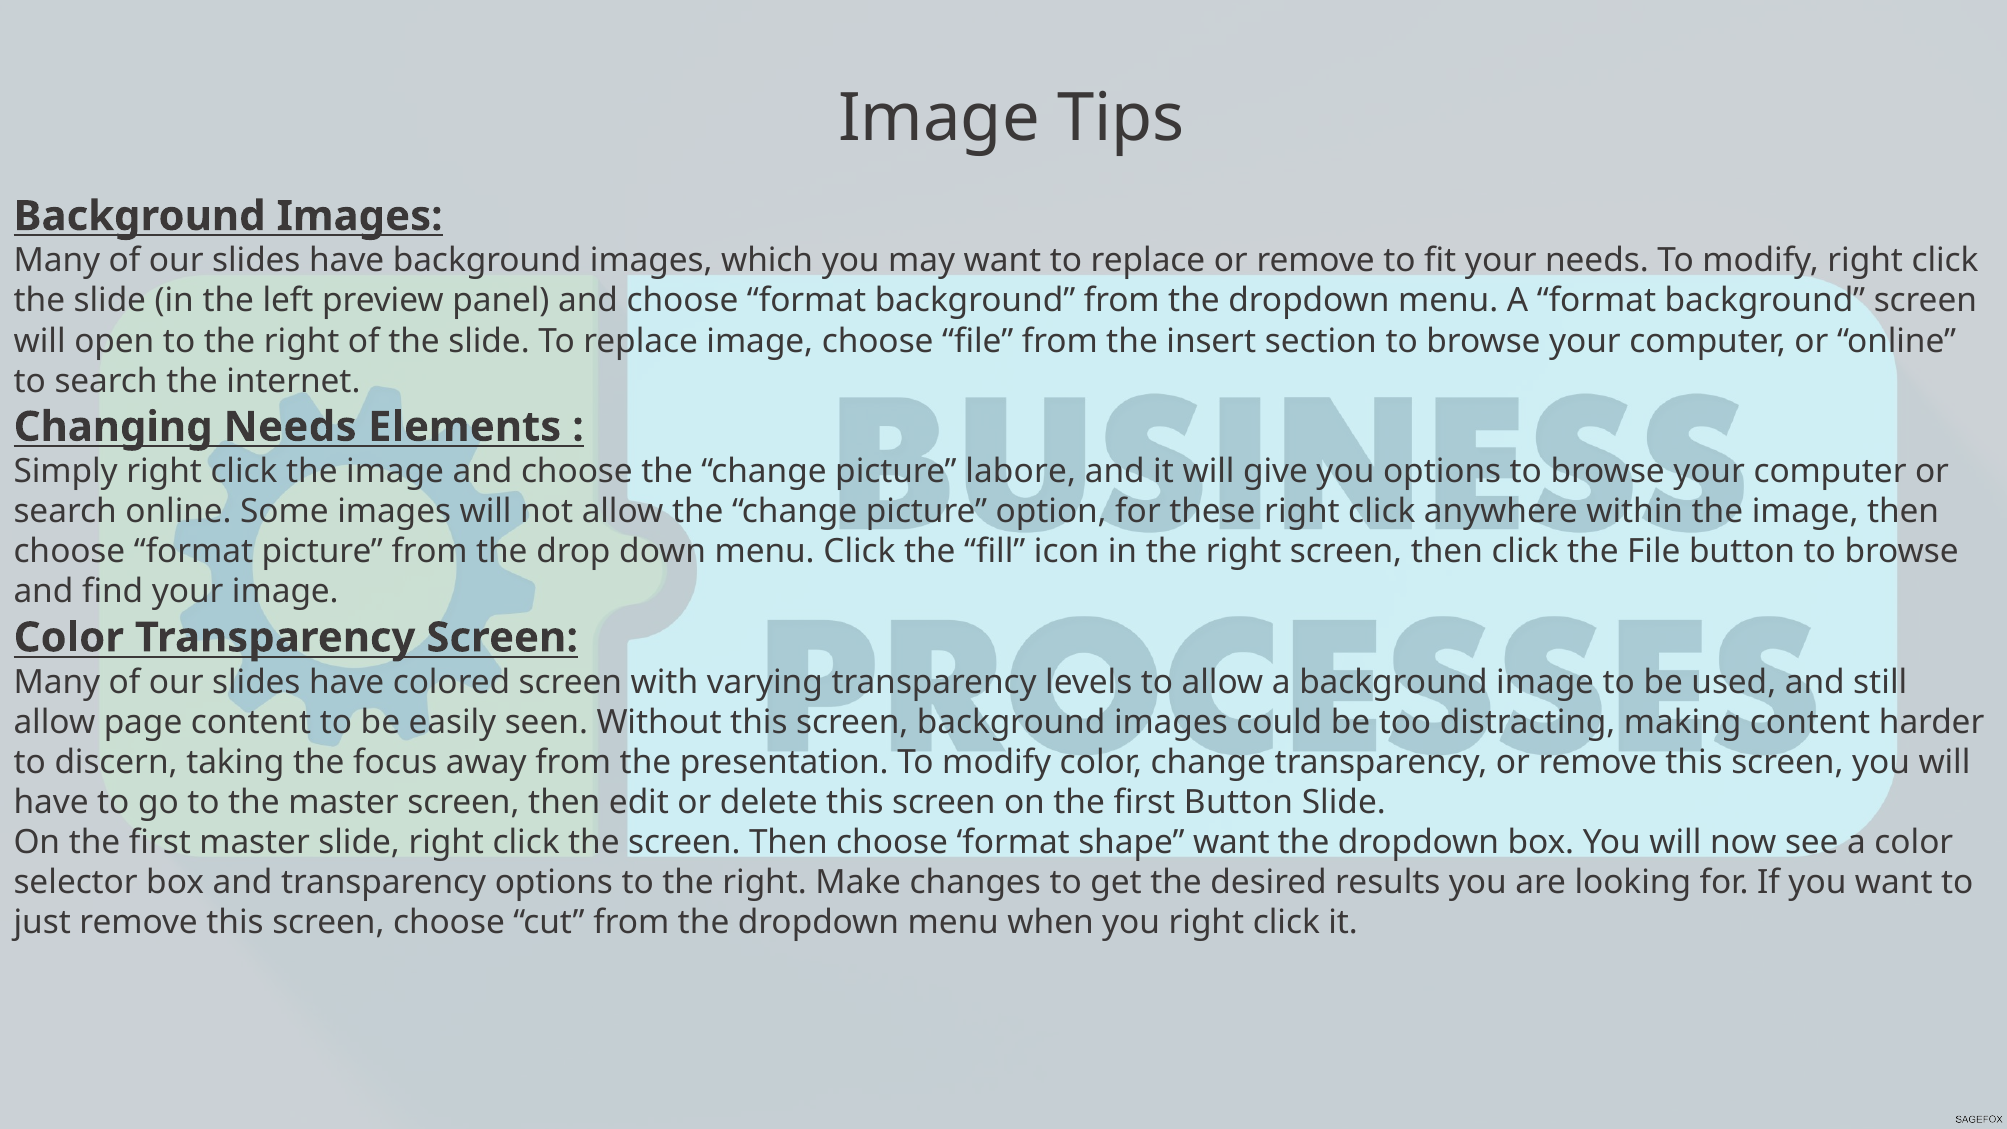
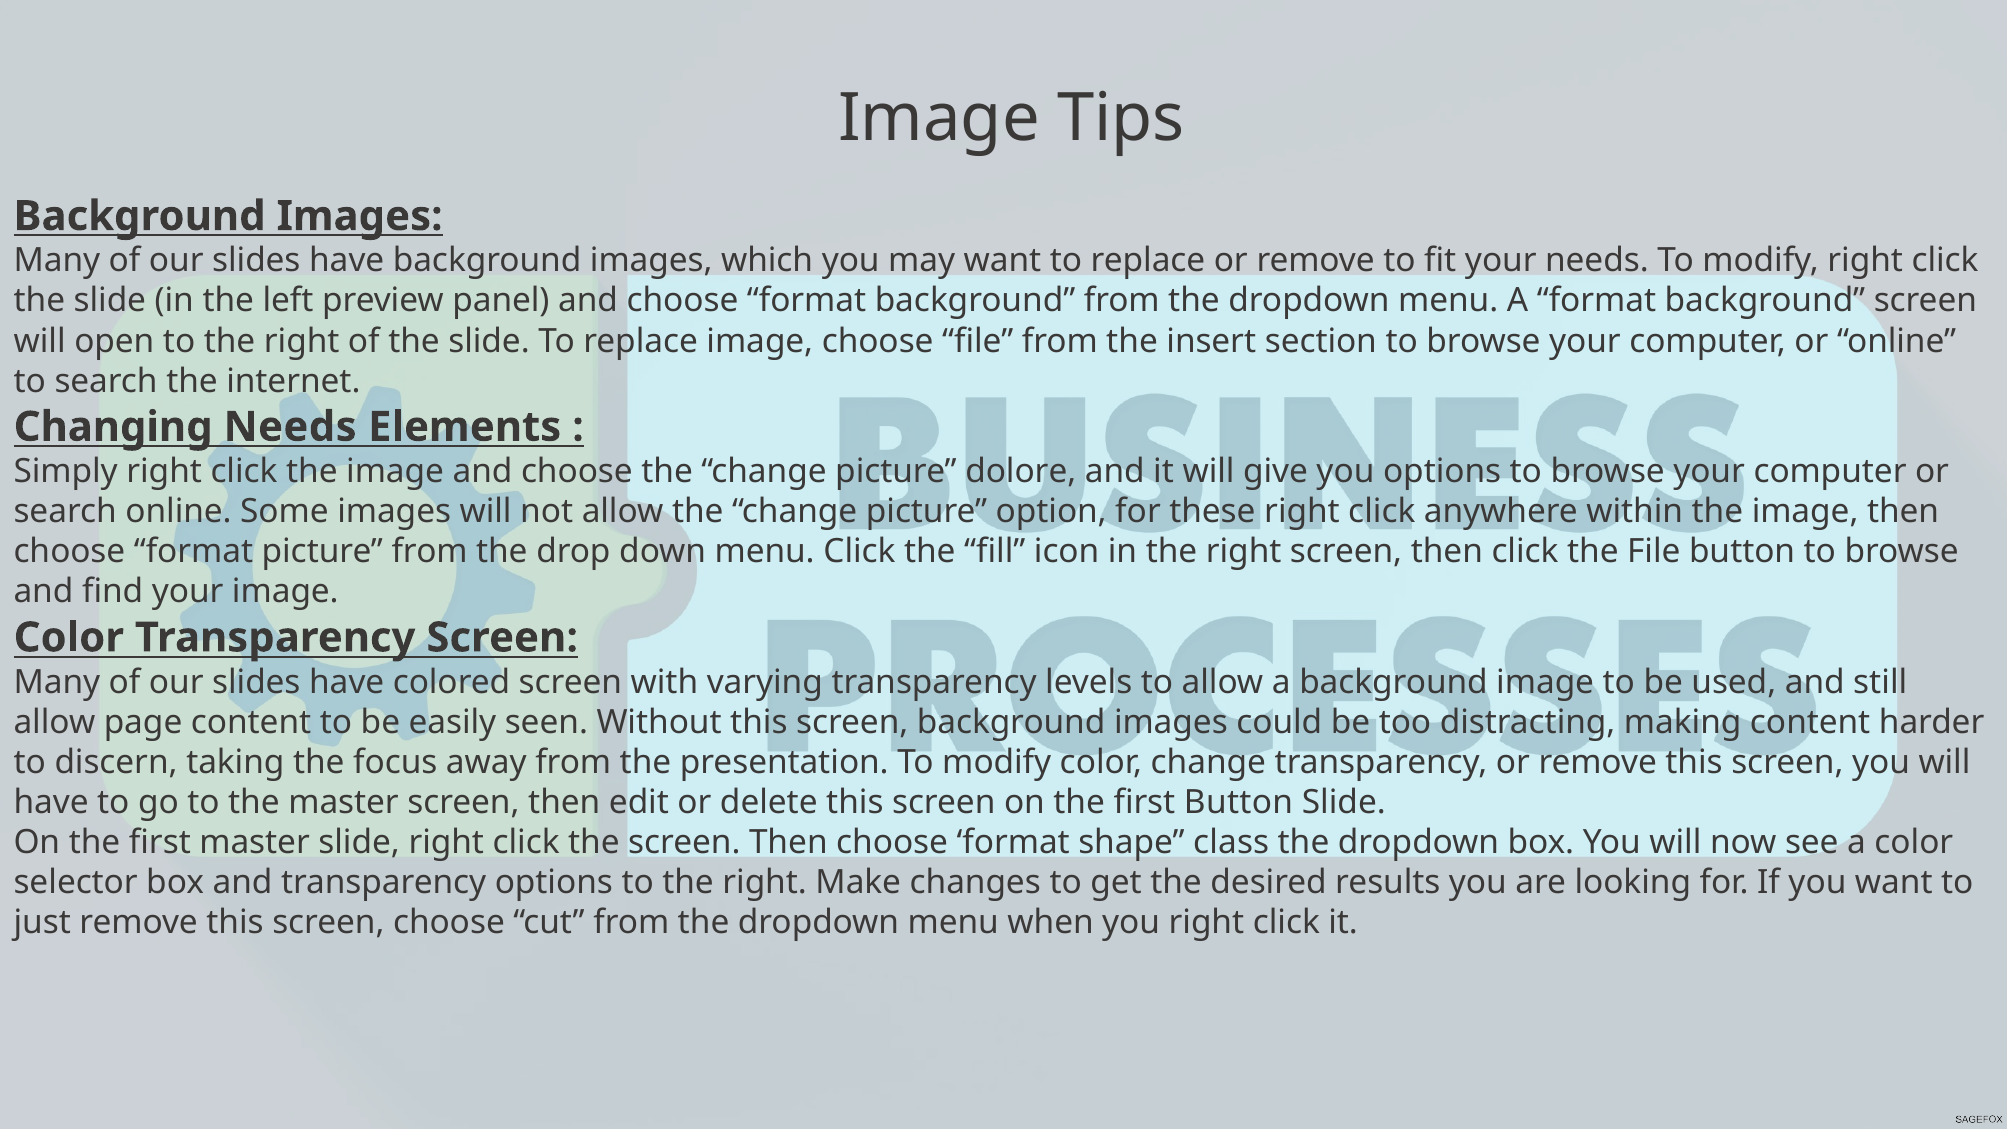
labore: labore -> dolore (1021, 471)
shape want: want -> class (1231, 843)
